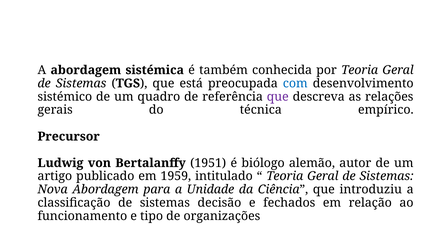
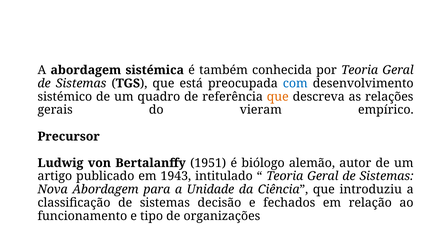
que colour: purple -> orange (278, 97)
técnica: técnica -> vieram (261, 110)
1959: 1959 -> 1943 (176, 177)
